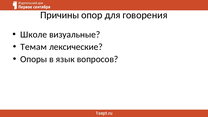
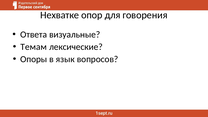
Причины: Причины -> Нехватке (60, 15)
Школе: Школе -> Ответа (34, 35)
